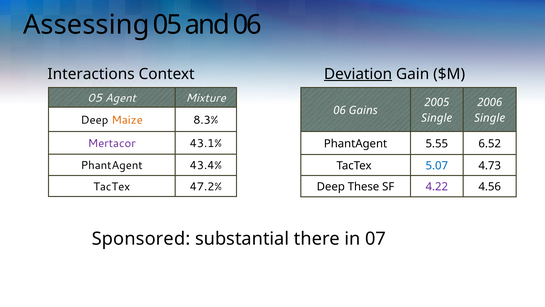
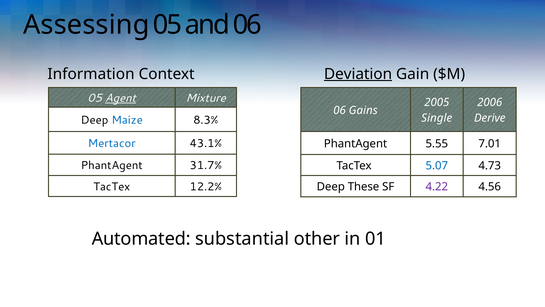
Interactions: Interactions -> Information (91, 74)
Agent underline: none -> present (120, 98)
Single: Single -> Derive (490, 118)
Maize colour: orange -> blue (127, 120)
Mertacor colour: purple -> blue (112, 143)
6.52: 6.52 -> 7.01 (490, 143)
43.4%: 43.4% -> 31.7% (206, 165)
47.2%: 47.2% -> 12.2% (206, 186)
Sponsored: Sponsored -> Automated (141, 238)
there: there -> other (317, 238)
07: 07 -> 01 (376, 238)
